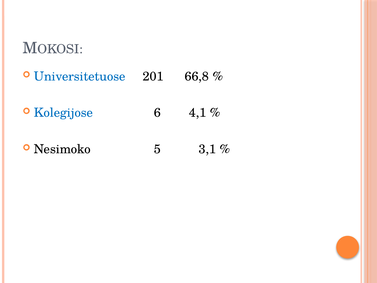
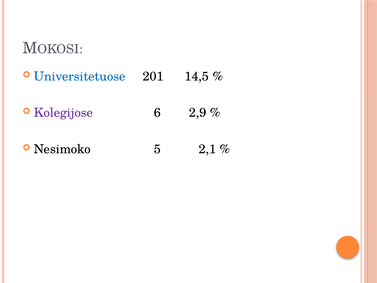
66,8: 66,8 -> 14,5 (197, 76)
Kolegijose colour: blue -> purple (63, 113)
4,1: 4,1 -> 2,9 (198, 113)
3,1: 3,1 -> 2,1 (207, 149)
